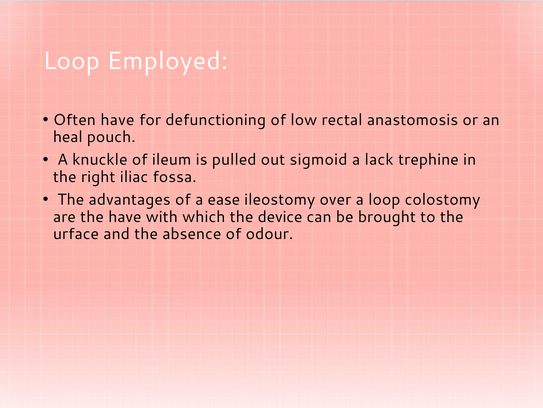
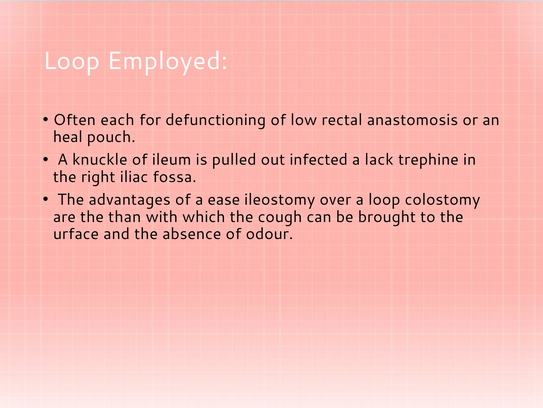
Often have: have -> each (117, 120)
sigmoid: sigmoid -> infected (319, 159)
the have: have -> than (125, 216)
device: device -> cough (280, 216)
